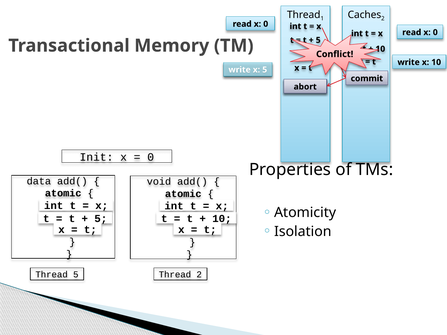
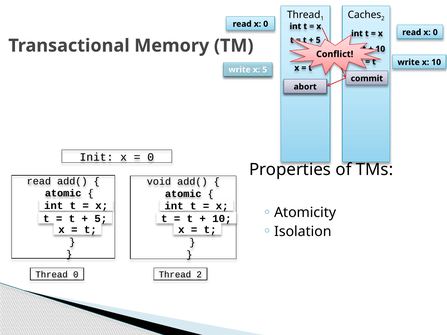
data: data -> read (39, 181)
Thread 5: 5 -> 0 (76, 275)
